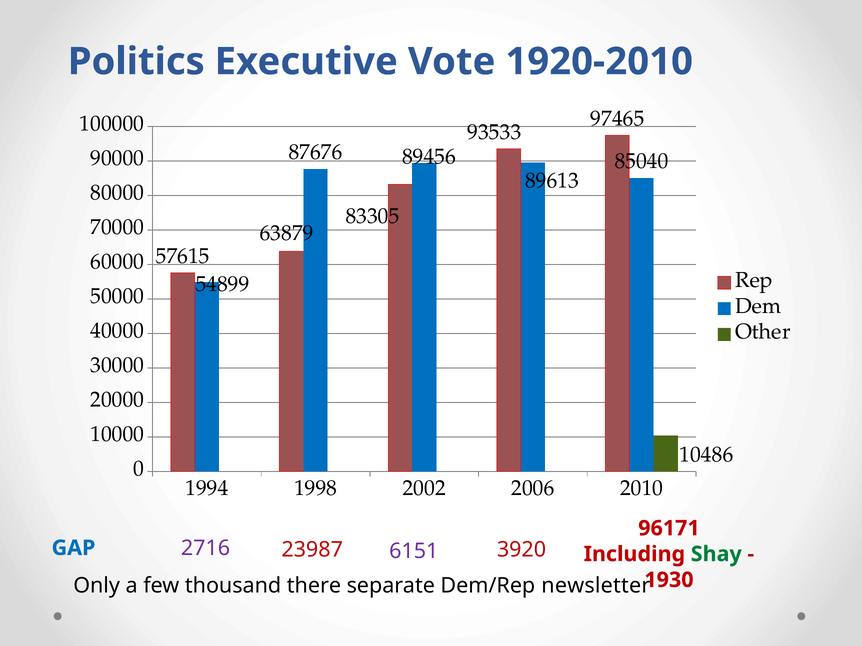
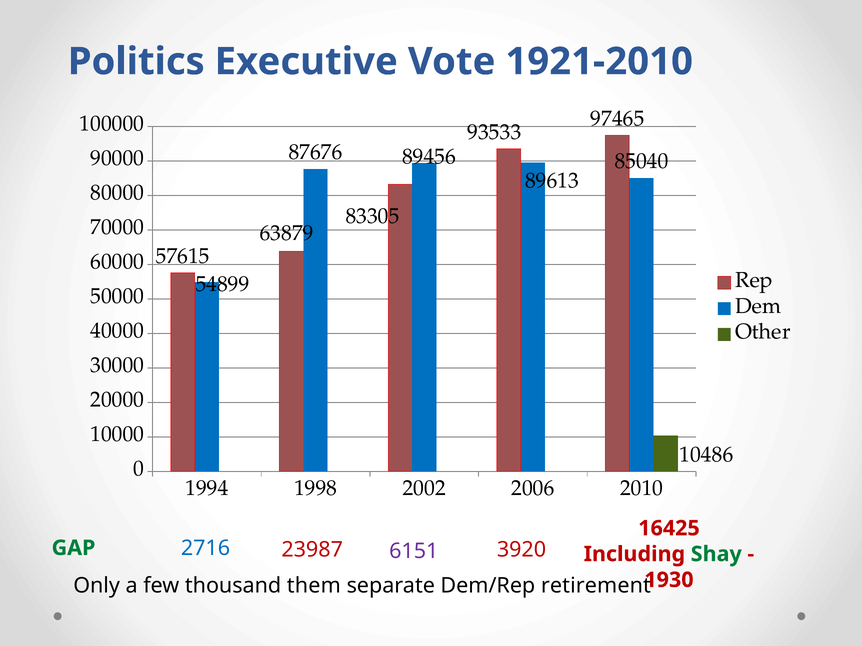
1920-2010: 1920-2010 -> 1921-2010 (599, 62)
96171: 96171 -> 16425 (669, 529)
2716 colour: purple -> blue (205, 548)
GAP colour: blue -> green (74, 548)
there: there -> them (314, 586)
newsletter: newsletter -> retirement (596, 586)
